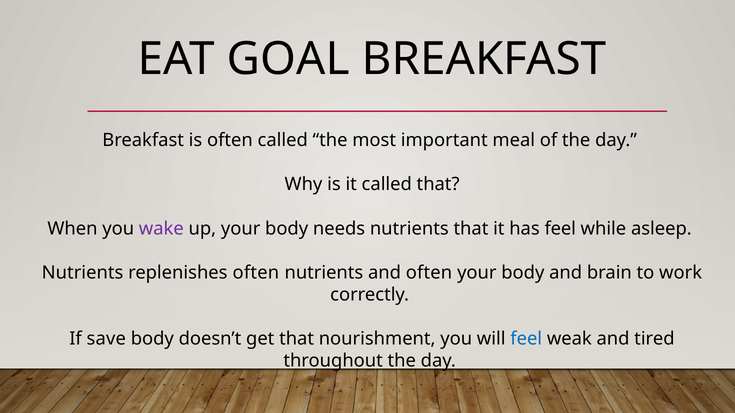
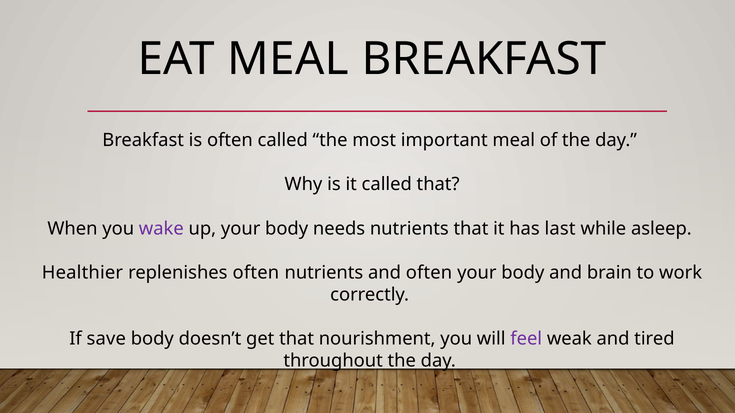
EAT GOAL: GOAL -> MEAL (288, 59)
has feel: feel -> last (560, 229)
Nutrients: Nutrients -> Healthier (82, 273)
feel colour: blue -> purple (526, 339)
